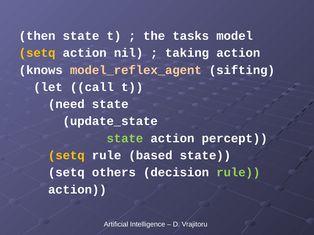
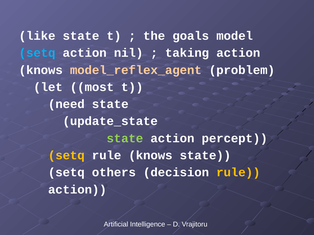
then: then -> like (37, 36)
tasks: tasks -> goals (191, 36)
setq colour: yellow -> light blue (37, 53)
sifting: sifting -> problem (242, 70)
call: call -> most (92, 87)
rule based: based -> knows (151, 156)
rule colour: light green -> yellow (238, 173)
